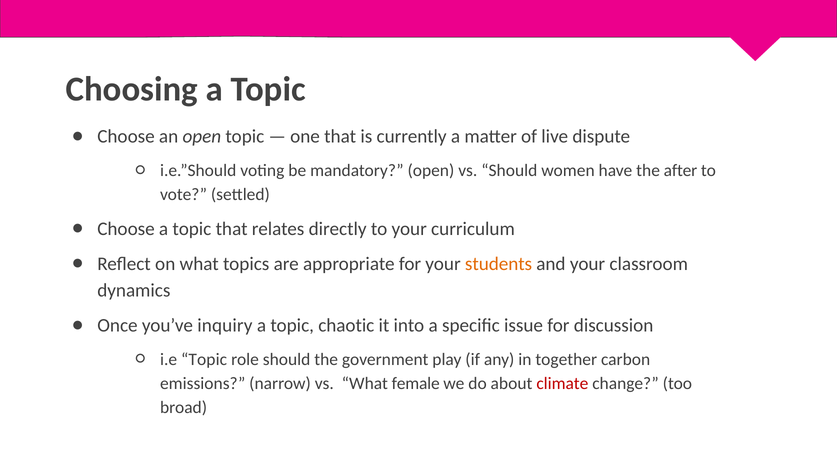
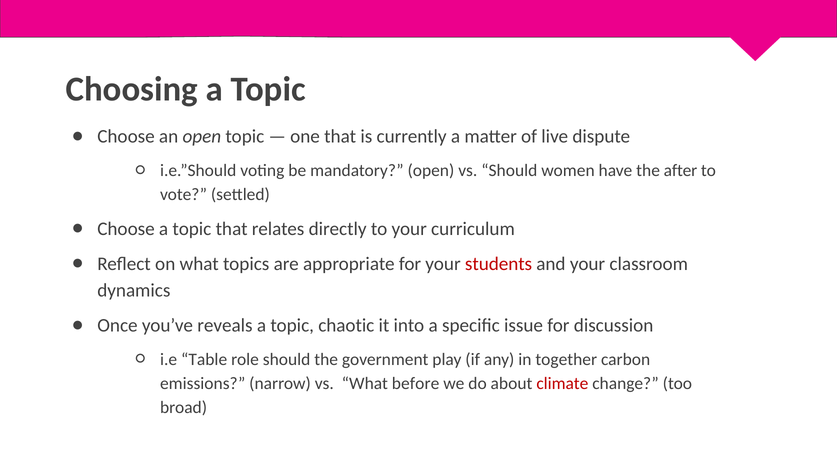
students colour: orange -> red (499, 264)
inquiry: inquiry -> reveals (225, 325)
i.e Topic: Topic -> Table (204, 359)
female: female -> before (416, 383)
